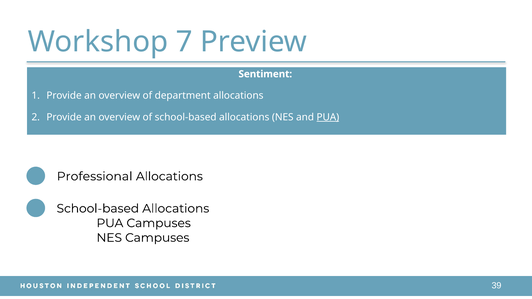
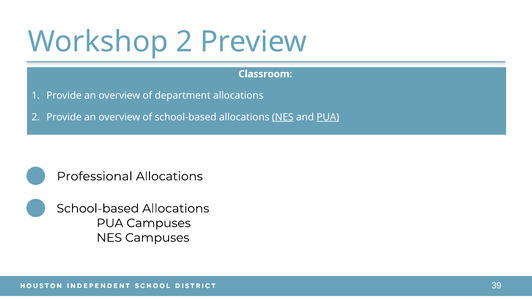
Workshop 7: 7 -> 2 (184, 42)
Sentiment: Sentiment -> Classroom (265, 74)
NES underline: none -> present (283, 117)
